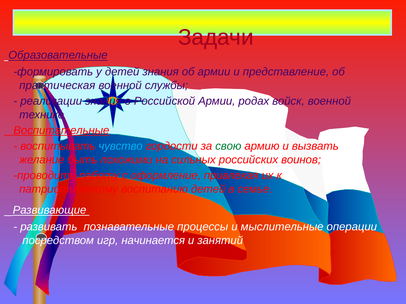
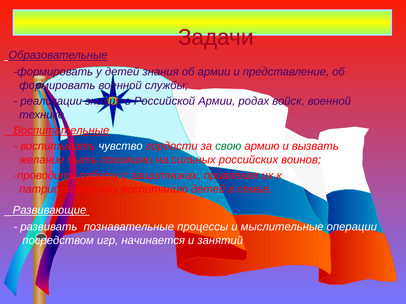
практическая: практическая -> формировать (57, 86)
чувство colour: light blue -> white (121, 146)
оформление: оформление -> защитниках (166, 176)
